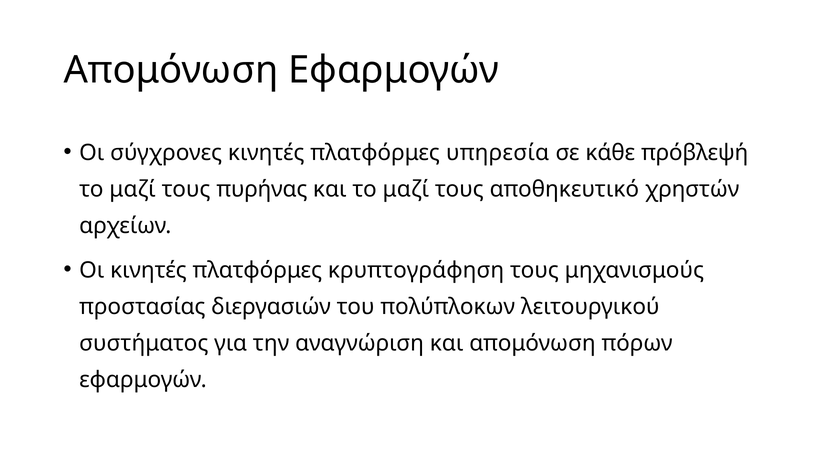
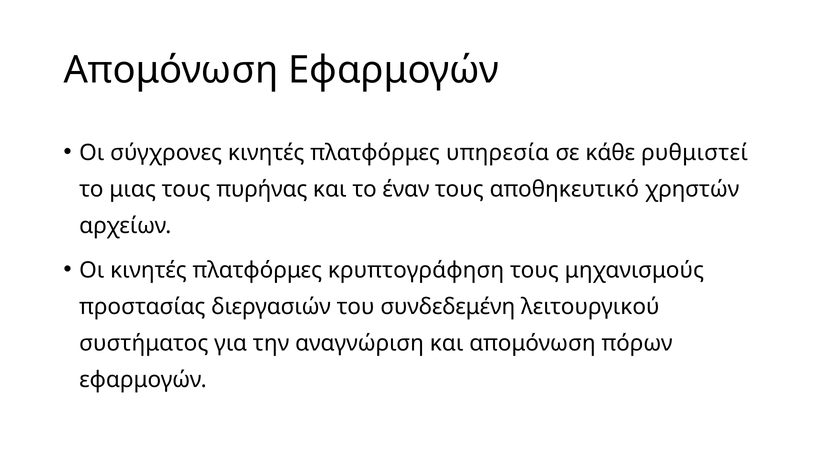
πρόβλεψή: πρόβλεψή -> ρυθμιστεί (695, 153)
μαζί: μαζί -> μιας (133, 189)
και το μαζί: μαζί -> έναν (406, 189)
πολύπλοκων: πολύπλοκων -> συνδεδεμένη (448, 307)
